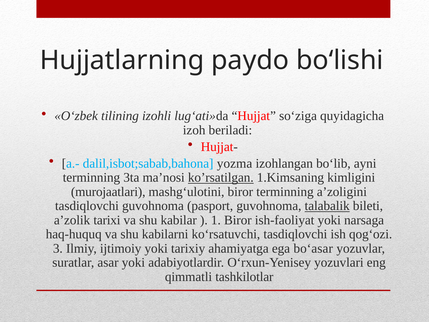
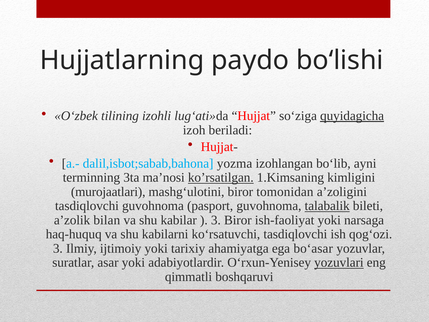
quyidagicha underline: none -> present (352, 116)
biror terminning: terminning -> tomonidan (285, 192)
tarixi: tarixi -> bilan (107, 220)
1: 1 -> 3 (216, 220)
yozuvlari underline: none -> present (339, 262)
tashkilotlar: tashkilotlar -> boshqaruvi (244, 277)
